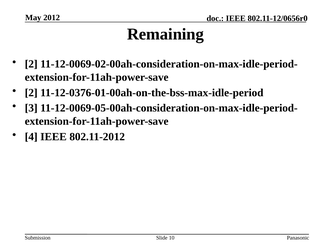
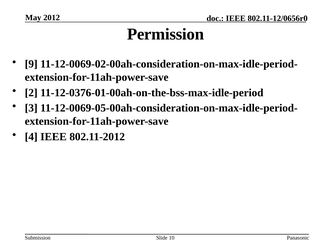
Remaining: Remaining -> Permission (166, 34)
2: 2 -> 9 (31, 64)
